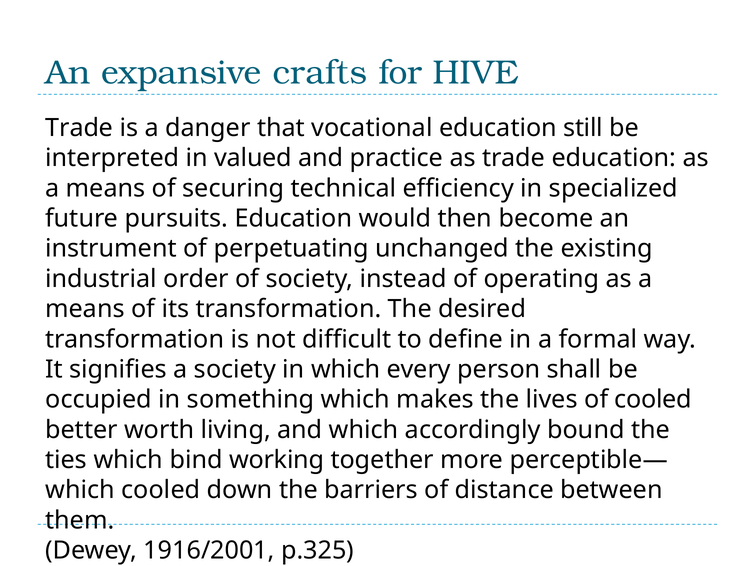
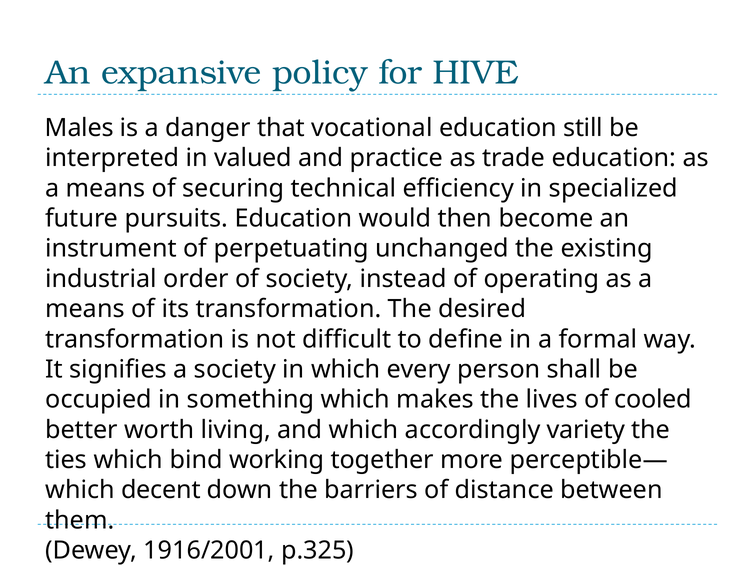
crafts: crafts -> policy (320, 73)
Trade: Trade -> Males (79, 128)
bound: bound -> variety (586, 430)
which cooled: cooled -> decent (161, 490)
